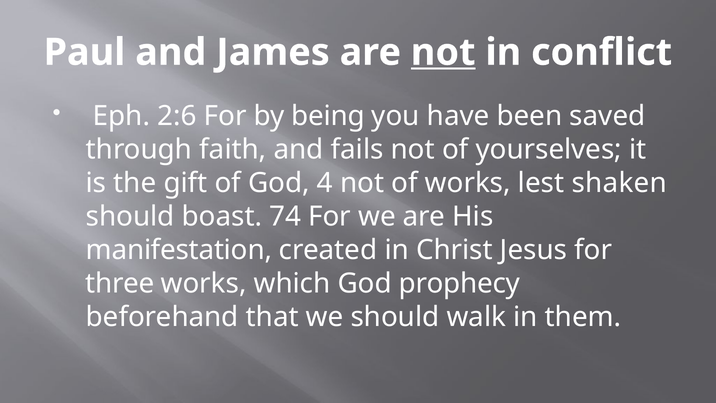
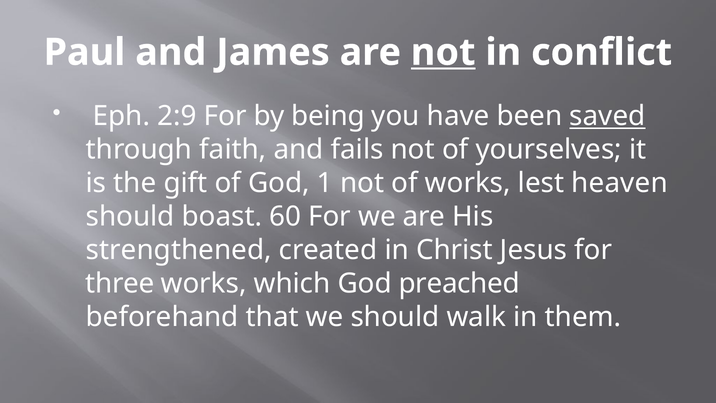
2:6: 2:6 -> 2:9 (177, 116)
saved underline: none -> present (607, 116)
4: 4 -> 1 (325, 183)
shaken: shaken -> heaven (620, 183)
74: 74 -> 60 (285, 216)
manifestation: manifestation -> strengthened (179, 250)
prophecy: prophecy -> preached (459, 283)
